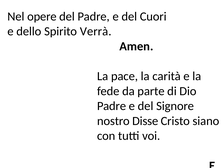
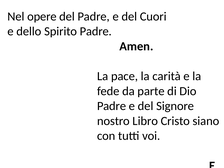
Spirito Verrà: Verrà -> Padre (96, 31)
Disse: Disse -> Libro (145, 121)
